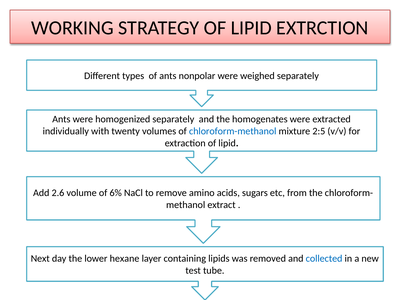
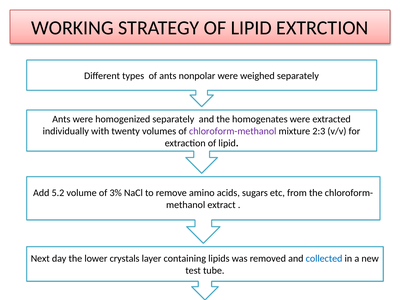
chloroform-methanol colour: blue -> purple (233, 131)
2:5: 2:5 -> 2:3 (319, 131)
2.6: 2.6 -> 5.2 (58, 193)
6%: 6% -> 3% (116, 193)
hexane: hexane -> crystals (125, 259)
